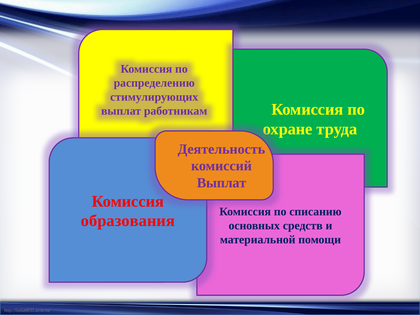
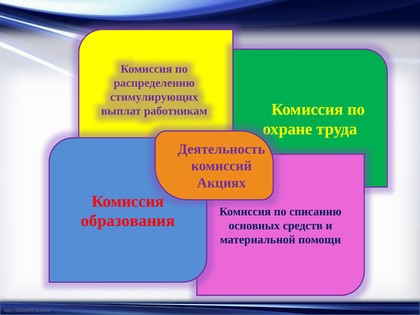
Выплат: Выплат -> Акциях (221, 183)
